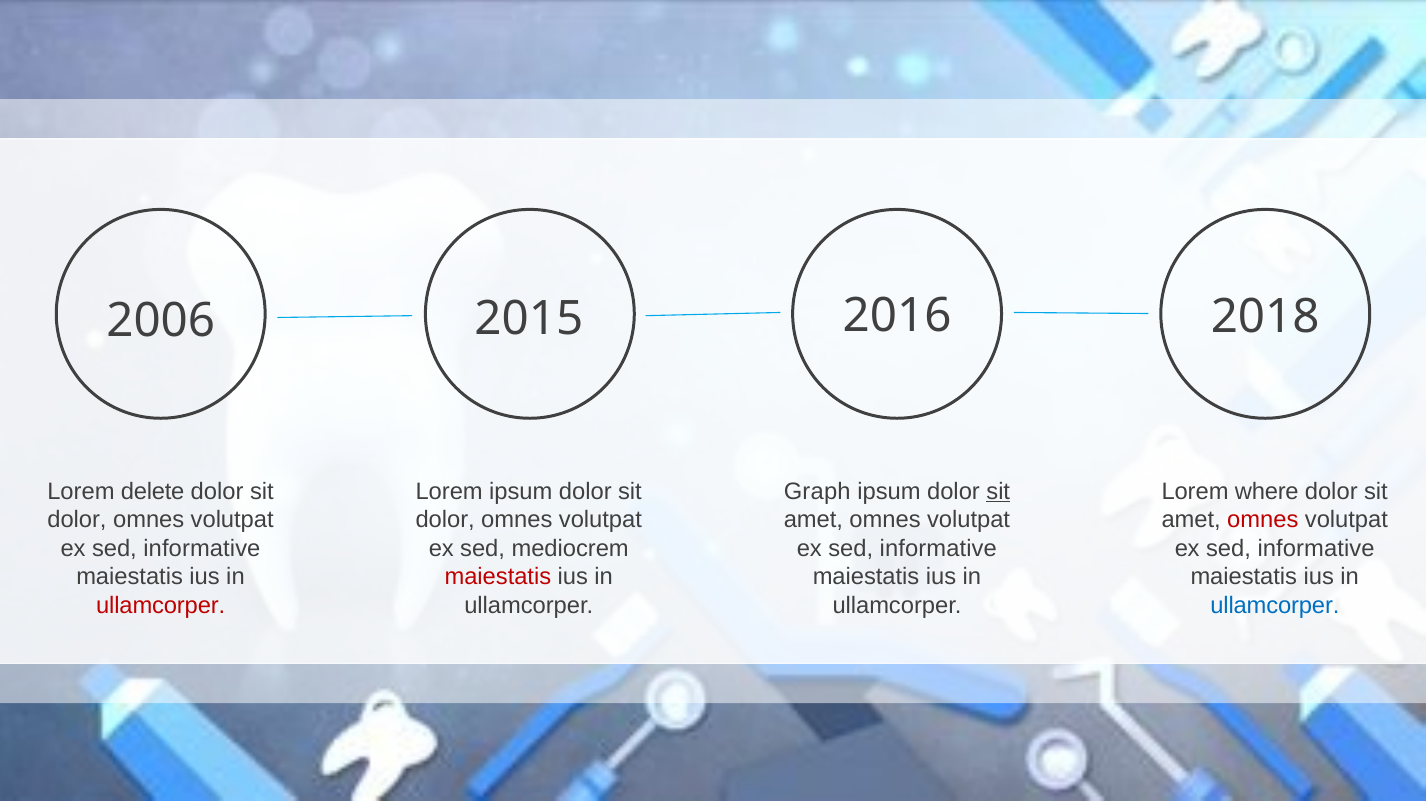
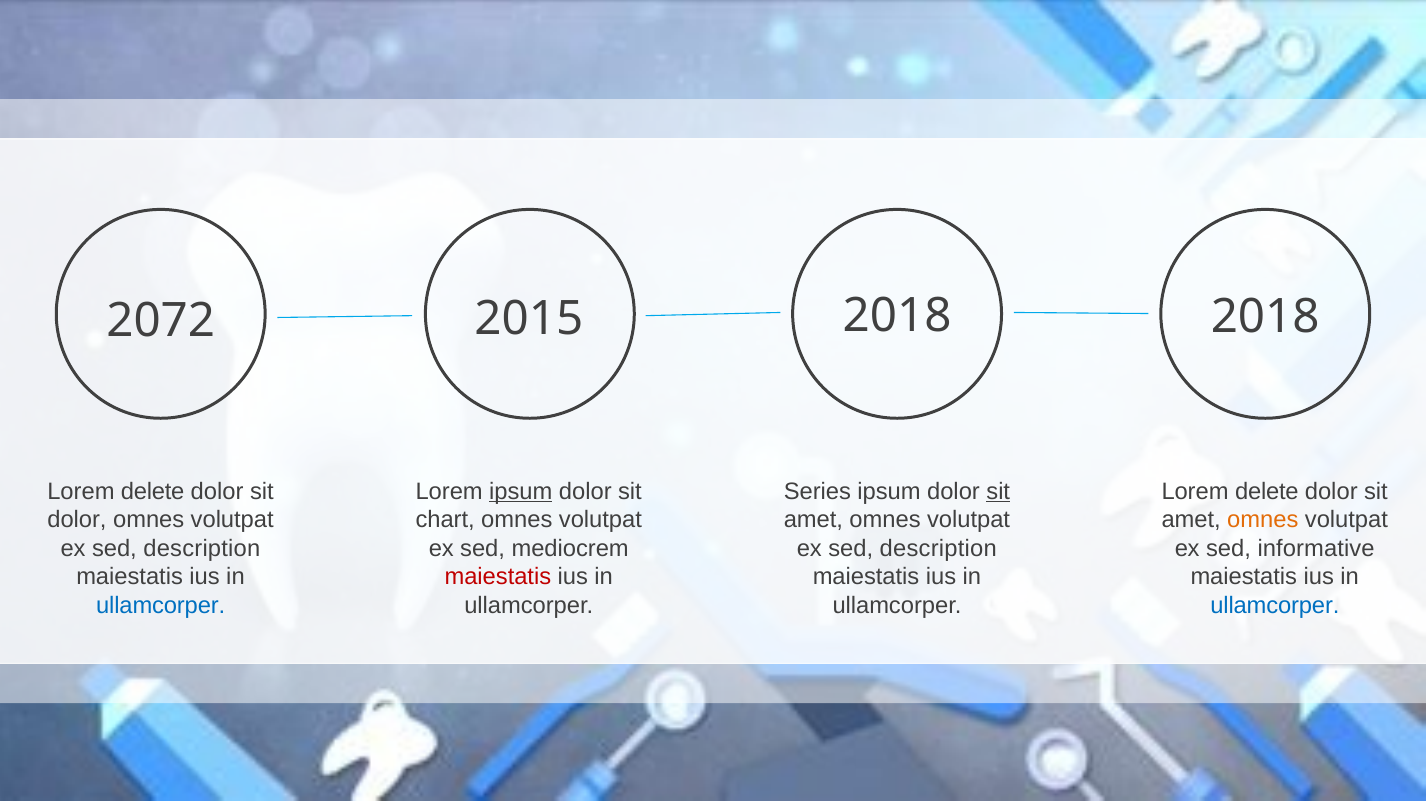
2006: 2006 -> 2072 (161, 321)
2015 2016: 2016 -> 2018 (897, 316)
ipsum underline: none -> present (521, 492)
Graph: Graph -> Series (817, 492)
where: where -> delete (1267, 492)
dolor: dolor -> chart (445, 520)
omnes colour: red -> orange (1263, 520)
informative: informative -> description (202, 549)
informative: informative -> description (938, 549)
ullamcorper colour: red -> blue (161, 605)
